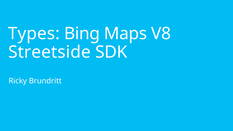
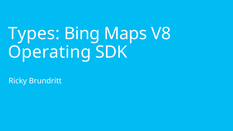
Streetside: Streetside -> Operating (49, 52)
